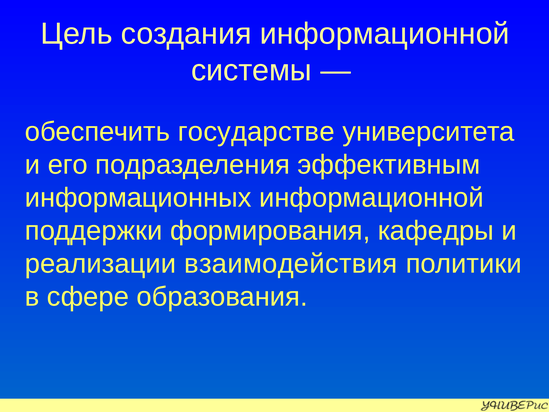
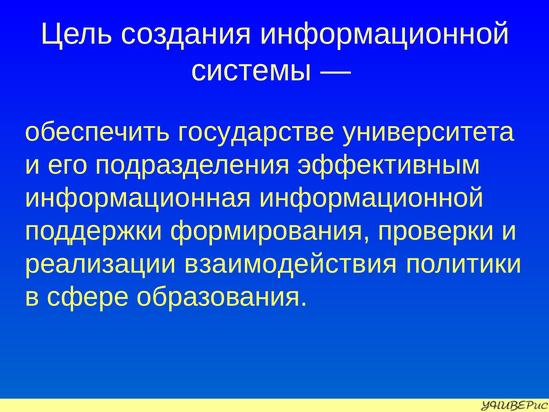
информационных: информационных -> информационная (138, 198)
кафедры: кафедры -> проверки (436, 231)
